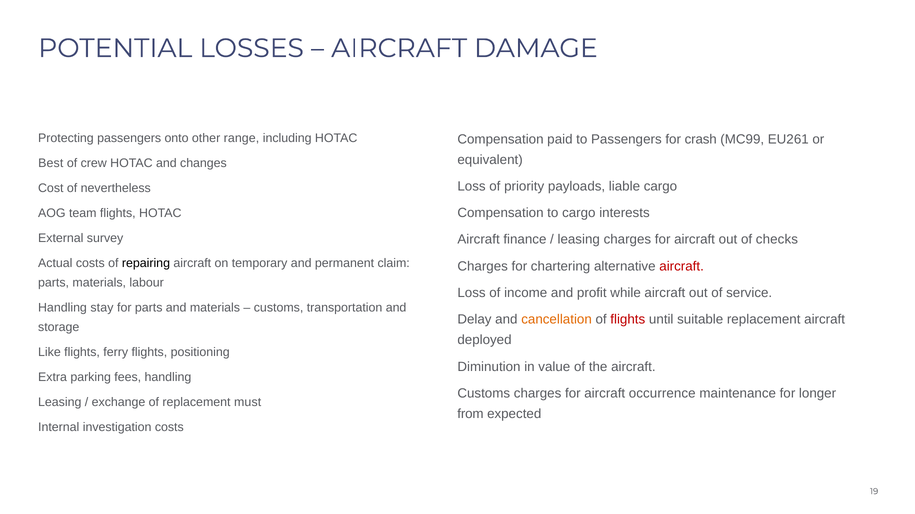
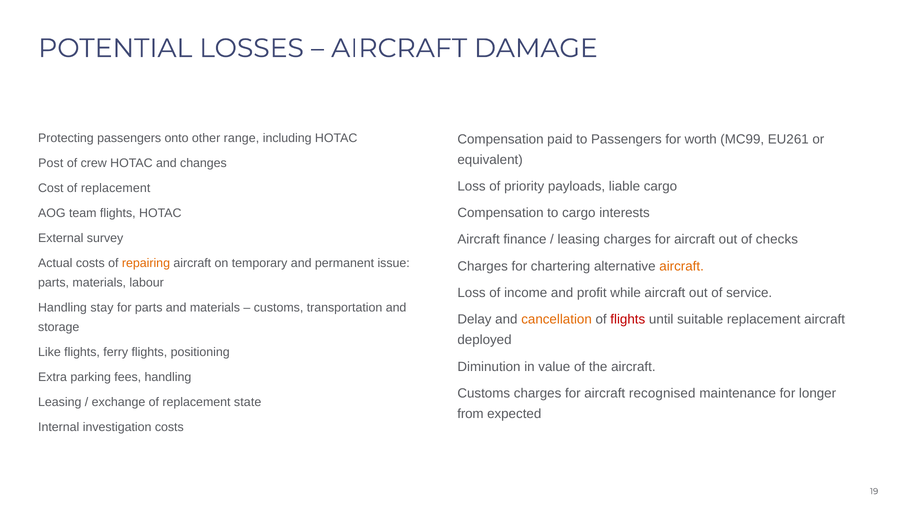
crash: crash -> worth (701, 139)
Best: Best -> Post (51, 163)
Cost of nevertheless: nevertheless -> replacement (116, 188)
repairing colour: black -> orange (146, 264)
claim: claim -> issue (394, 264)
aircraft colour: red -> orange (682, 266)
occurrence: occurrence -> recognised (662, 394)
must: must -> state (248, 403)
